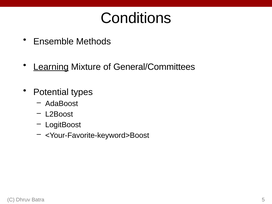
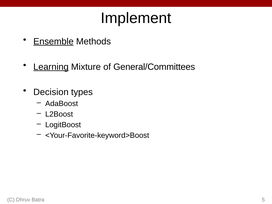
Conditions: Conditions -> Implement (136, 18)
Ensemble underline: none -> present (53, 41)
Potential: Potential -> Decision (51, 92)
